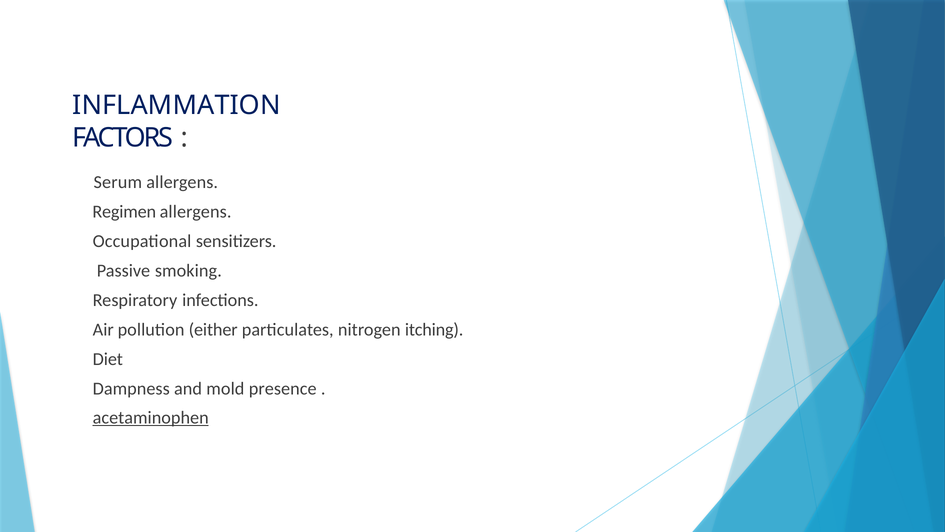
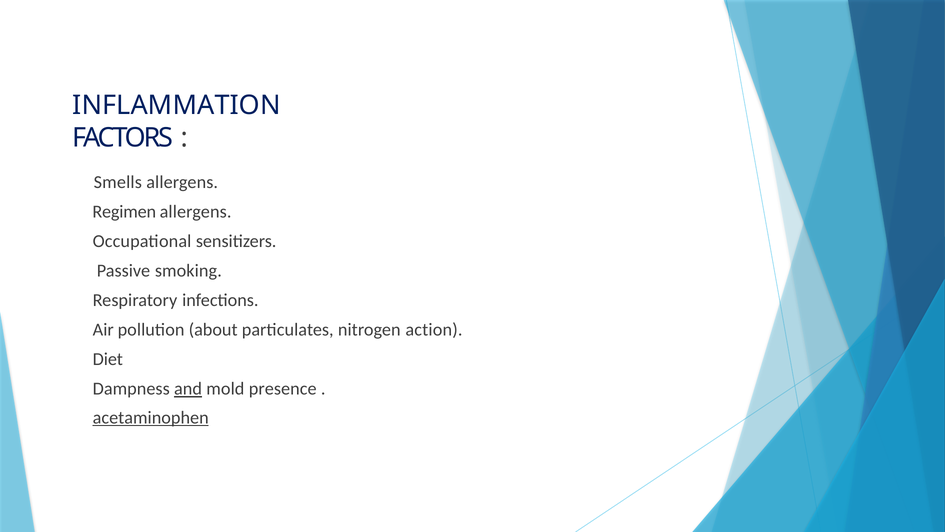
Serum: Serum -> Smells (118, 182)
either: either -> about (213, 330)
itching: itching -> action (434, 330)
and underline: none -> present (188, 389)
